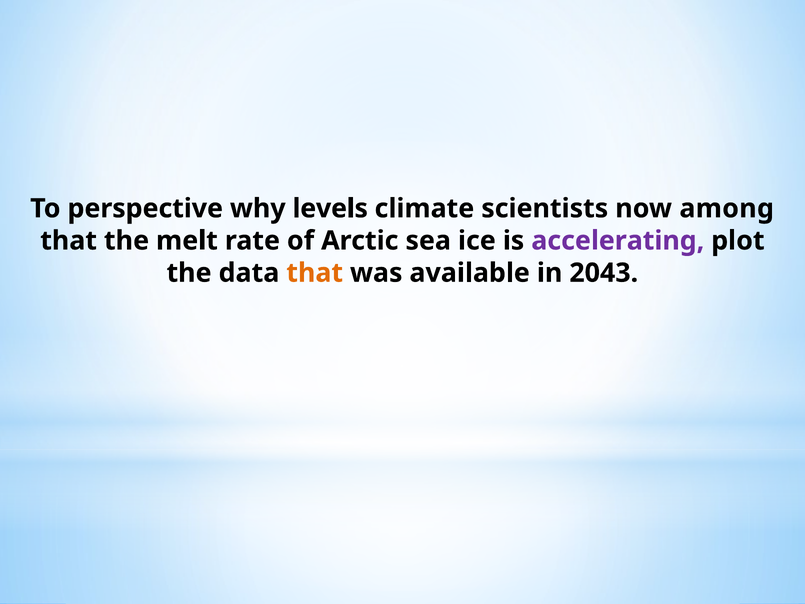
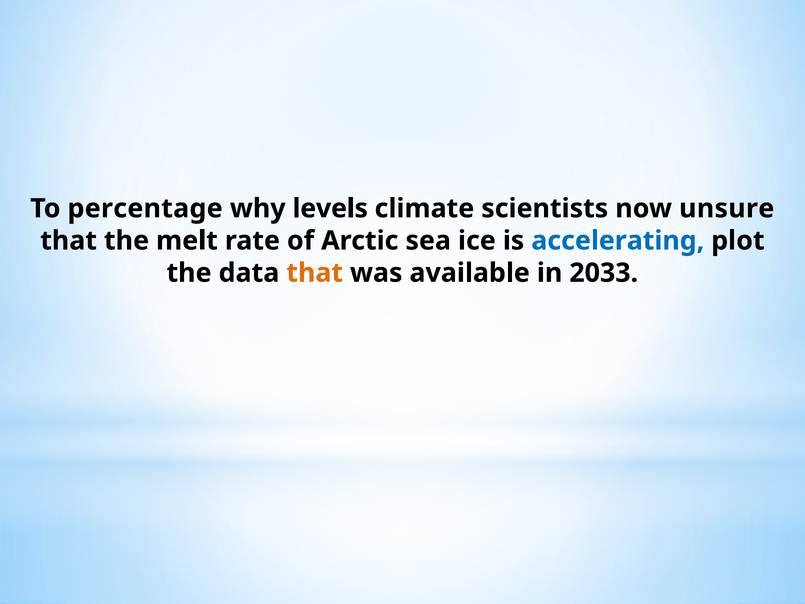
perspective: perspective -> percentage (145, 208)
among: among -> unsure (727, 208)
accelerating colour: purple -> blue (618, 241)
2043: 2043 -> 2033 (604, 273)
